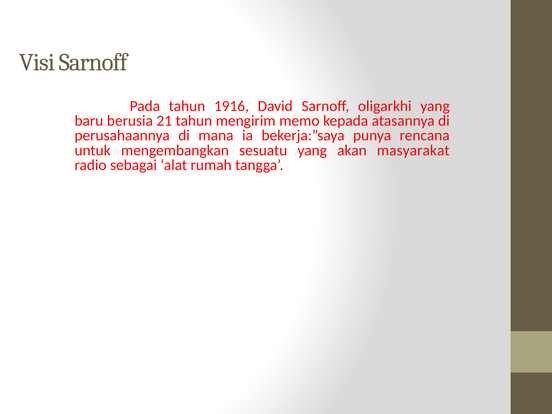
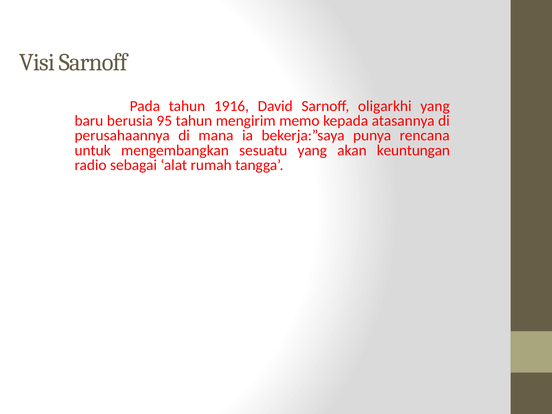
21: 21 -> 95 (164, 121)
masyarakat: masyarakat -> keuntungan (413, 150)
